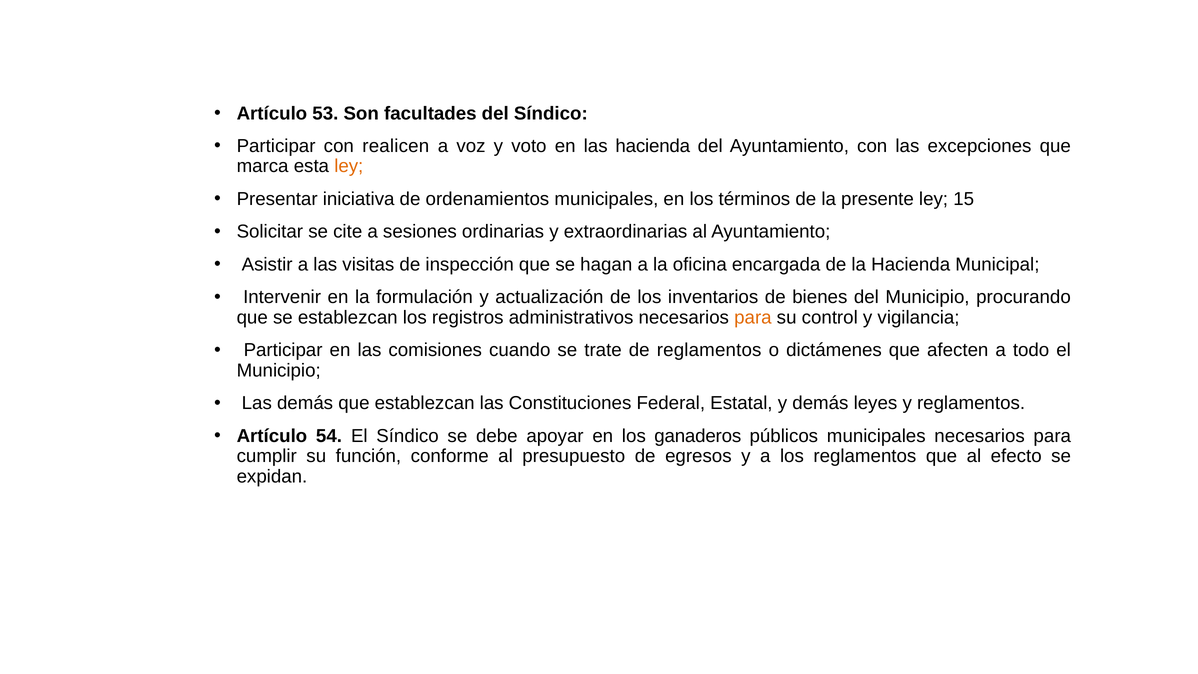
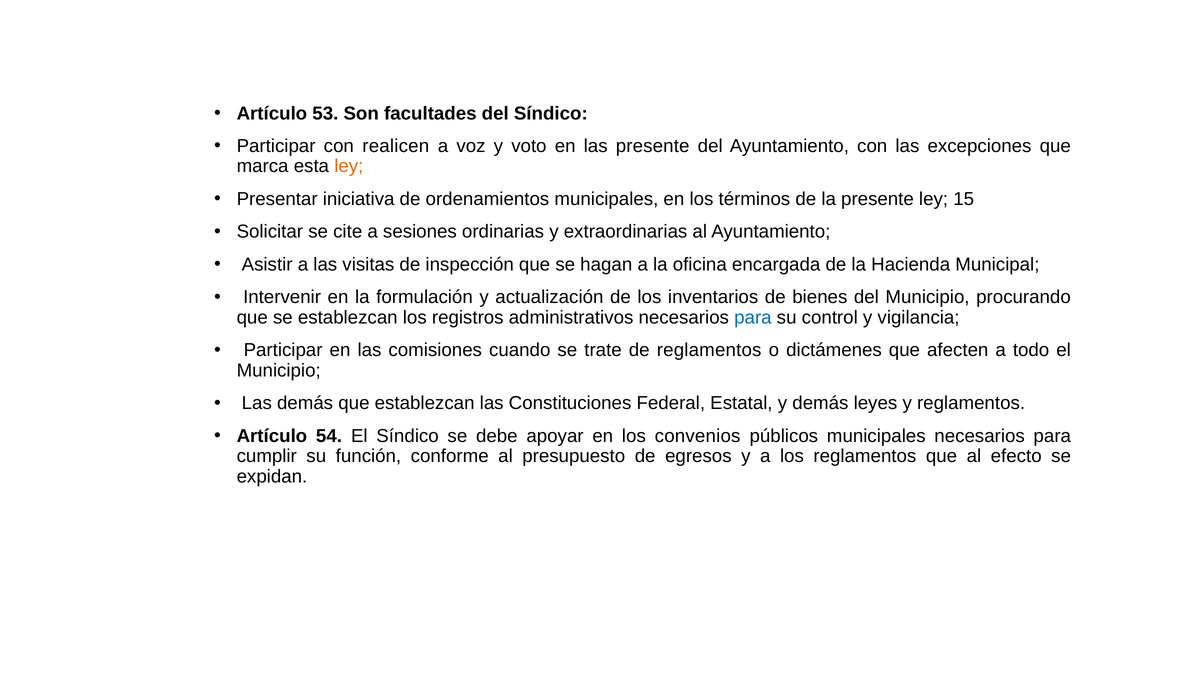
las hacienda: hacienda -> presente (653, 146)
para colour: orange -> blue (753, 317)
ganaderos: ganaderos -> convenios (698, 436)
